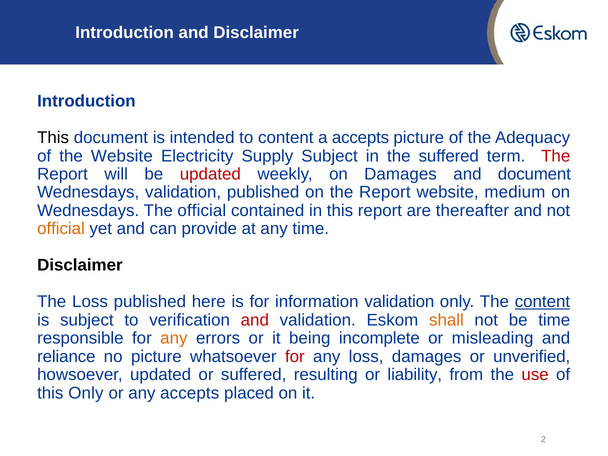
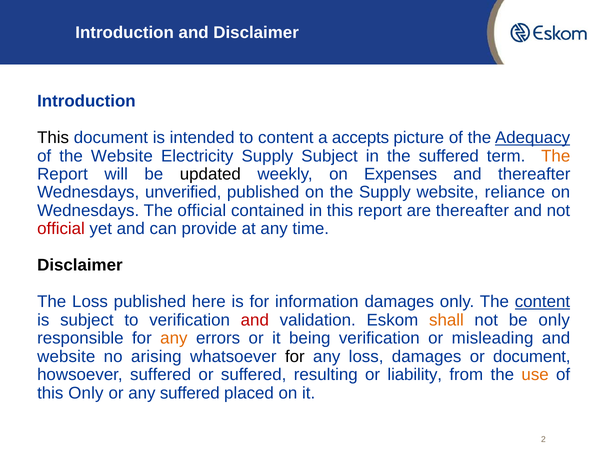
Adequacy underline: none -> present (533, 138)
The colour: red -> orange (556, 156)
updated colour: red -> black (210, 174)
on Damages: Damages -> Expenses (401, 174)
and document: document -> thereafter (534, 174)
Wednesdays validation: validation -> unverified (183, 192)
on the Report: Report -> Supply (385, 192)
medium: medium -> reliance (515, 192)
official colour: orange -> red (61, 229)
information validation: validation -> damages (399, 302)
be time: time -> only (554, 320)
being incomplete: incomplete -> verification (379, 338)
reliance: reliance -> website (66, 357)
no picture: picture -> arising (156, 357)
for colour: red -> black (295, 357)
or unverified: unverified -> document (532, 357)
howsoever updated: updated -> suffered (161, 375)
use colour: red -> orange (535, 375)
any accepts: accepts -> suffered (190, 393)
